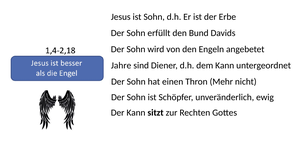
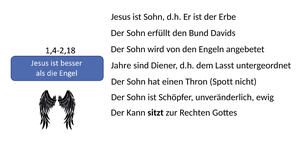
dem Kann: Kann -> Lasst (225, 65)
Mehr: Mehr -> Spott (221, 82)
